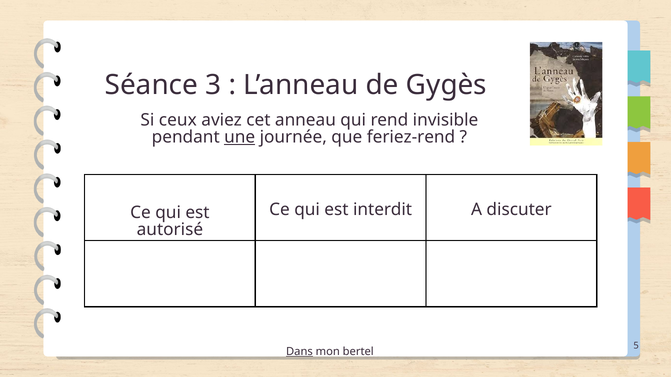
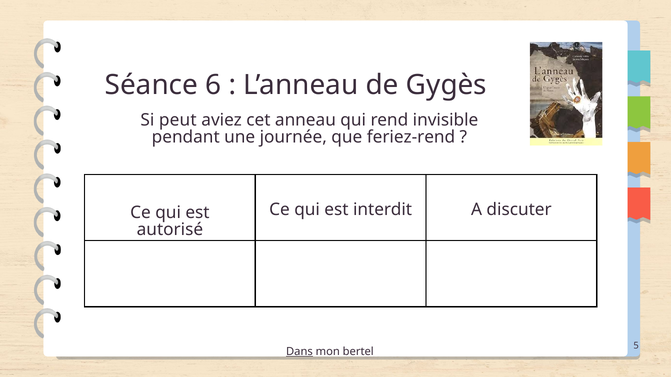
3: 3 -> 6 (213, 85)
ceux: ceux -> peut (178, 120)
une underline: present -> none (240, 137)
